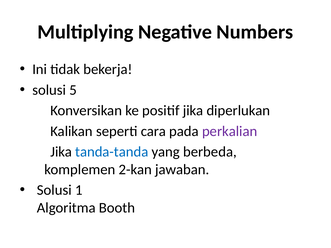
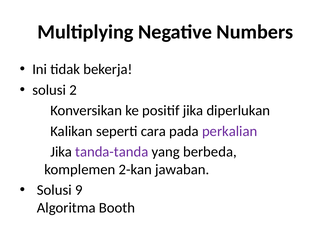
5: 5 -> 2 (73, 90)
tanda-tanda colour: blue -> purple (112, 152)
1: 1 -> 9 (79, 190)
